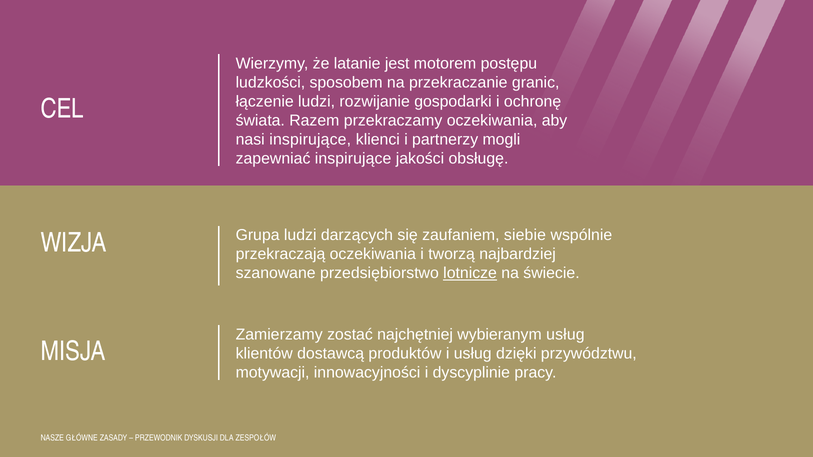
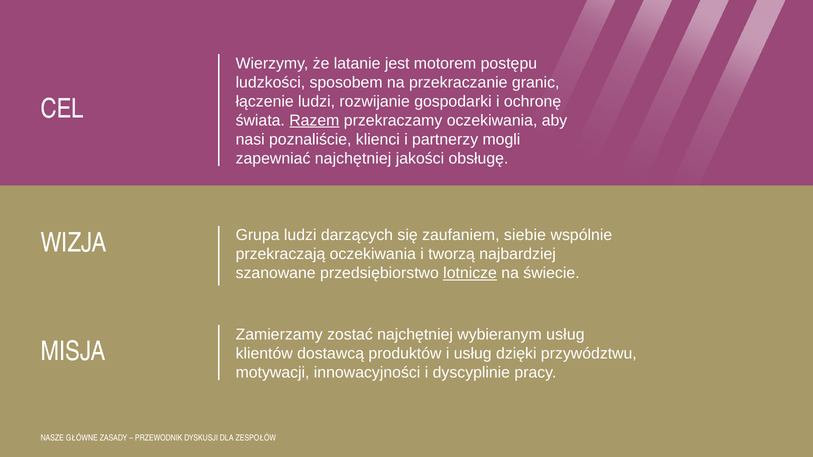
Razem underline: none -> present (314, 120)
nasi inspirujące: inspirujące -> poznaliście (310, 139)
zapewniać inspirujące: inspirujące -> najchętniej (353, 158)
